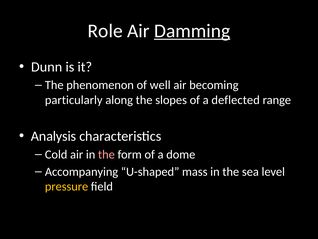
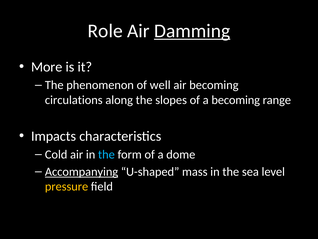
Dunn: Dunn -> More (47, 67)
particularly: particularly -> circulations (74, 100)
a deflected: deflected -> becoming (236, 100)
Analysis: Analysis -> Impacts (54, 136)
the colour: pink -> light blue (106, 154)
Accompanying underline: none -> present (82, 171)
